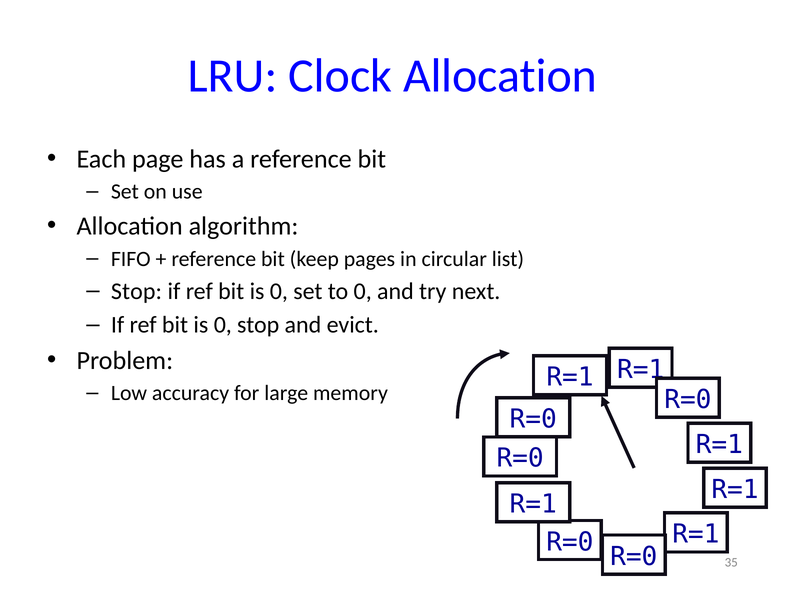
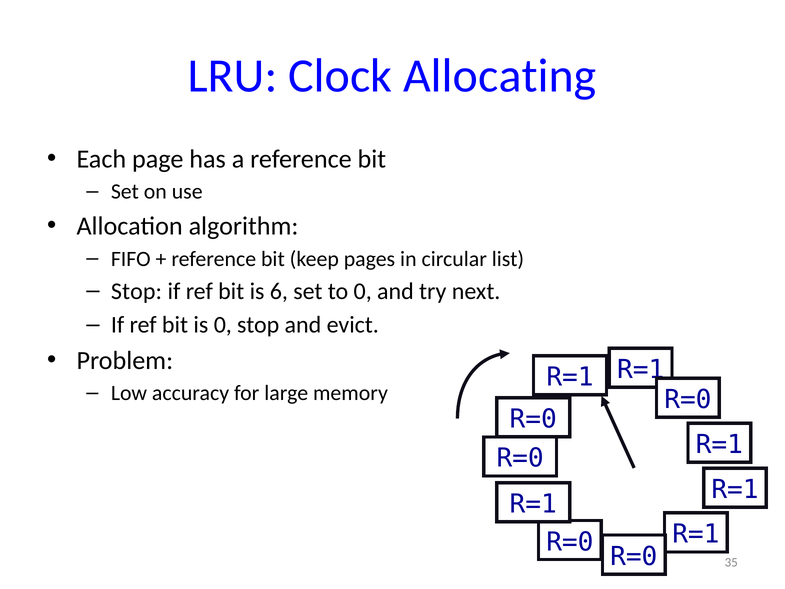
Clock Allocation: Allocation -> Allocating (500, 76)
0: 0 -> 6 (279, 291)
